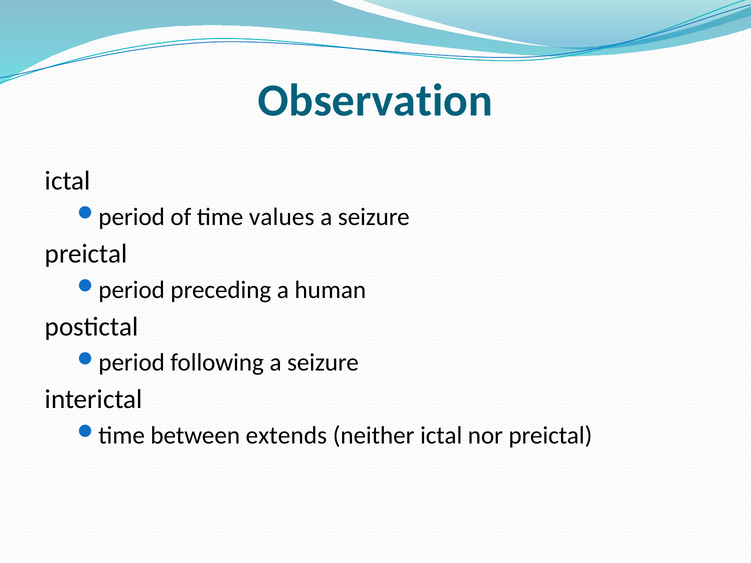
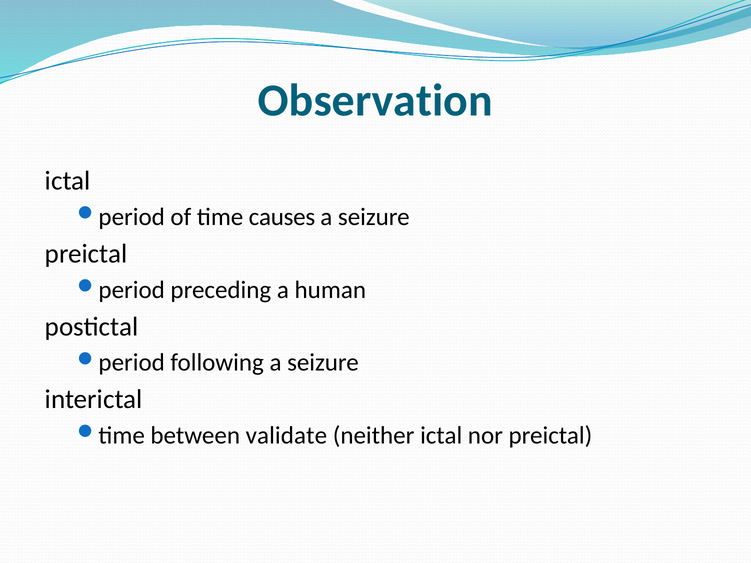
values: values -> causes (282, 217)
extends: extends -> validate (286, 436)
